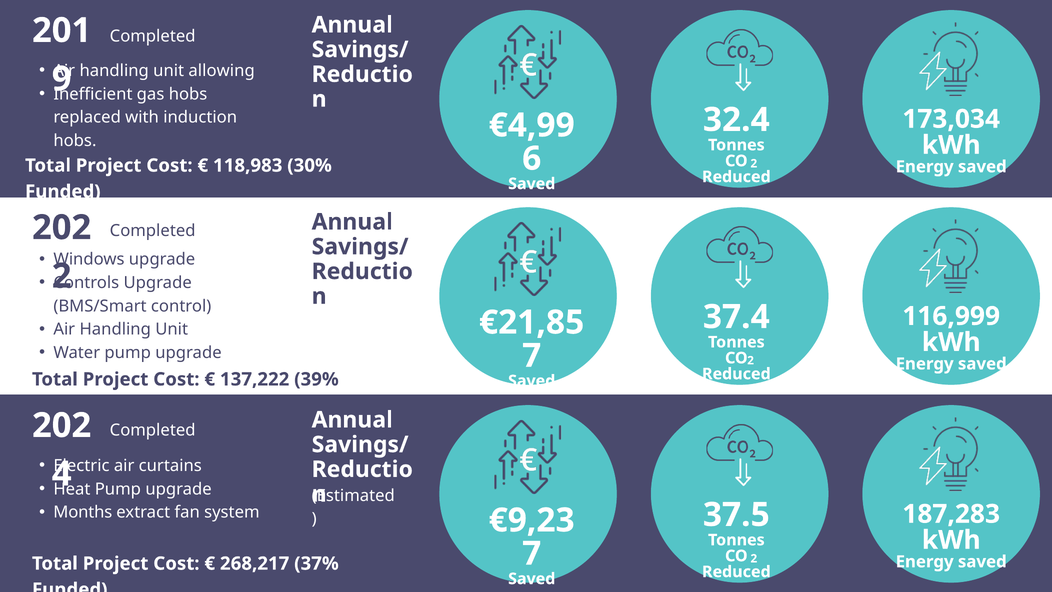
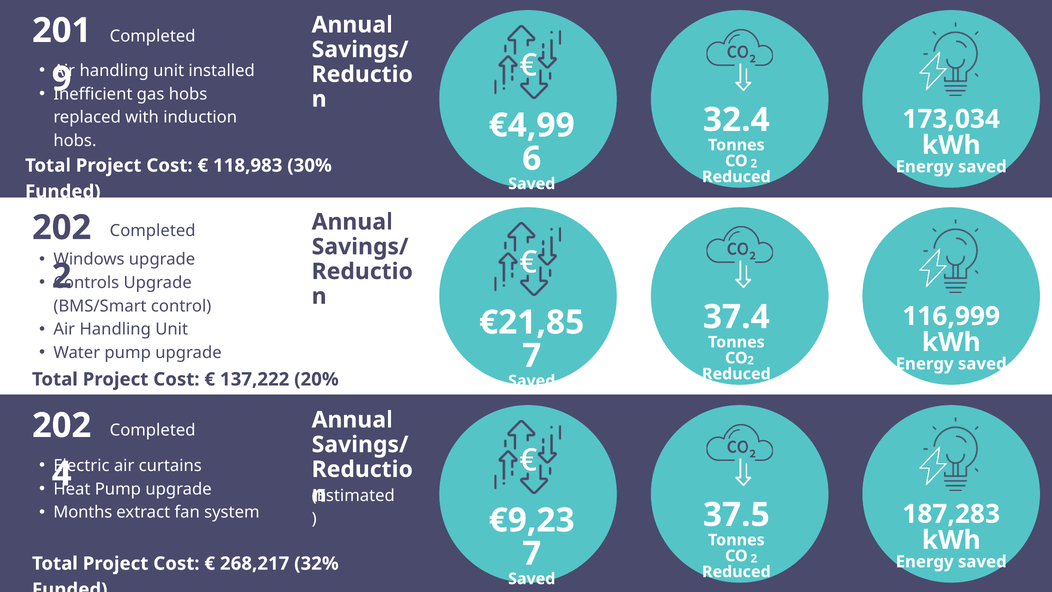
allowing: allowing -> installed (222, 71)
39%: 39% -> 20% (316, 379)
37%: 37% -> 32% (316, 563)
